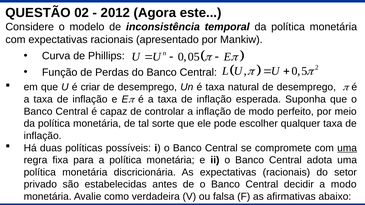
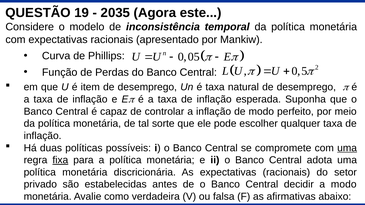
02: 02 -> 19 (82, 13)
2012: 2012 -> 2035 (115, 13)
criar: criar -> item (90, 87)
fixa underline: none -> present (60, 160)
